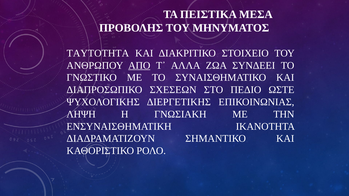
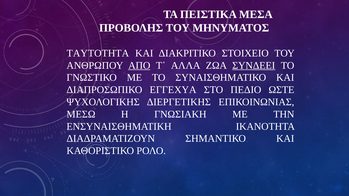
ΣΥΝΔΕΕΙ underline: none -> present (254, 66)
ΣΧΕΣΕΩΝ: ΣΧΕΣΕΩΝ -> ΕΓΓΕΧΥΑ (173, 90)
ΛΗΨΗ: ΛΗΨΗ -> ΜΕΣΩ (81, 114)
